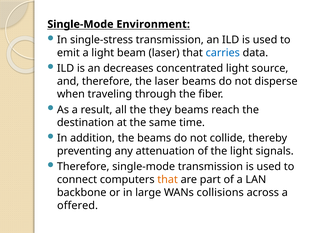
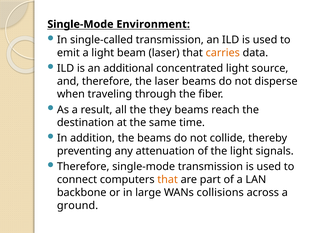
single-stress: single-stress -> single-called (102, 40)
carries colour: blue -> orange (223, 53)
decreases: decreases -> additional (128, 68)
offered: offered -> ground (78, 206)
